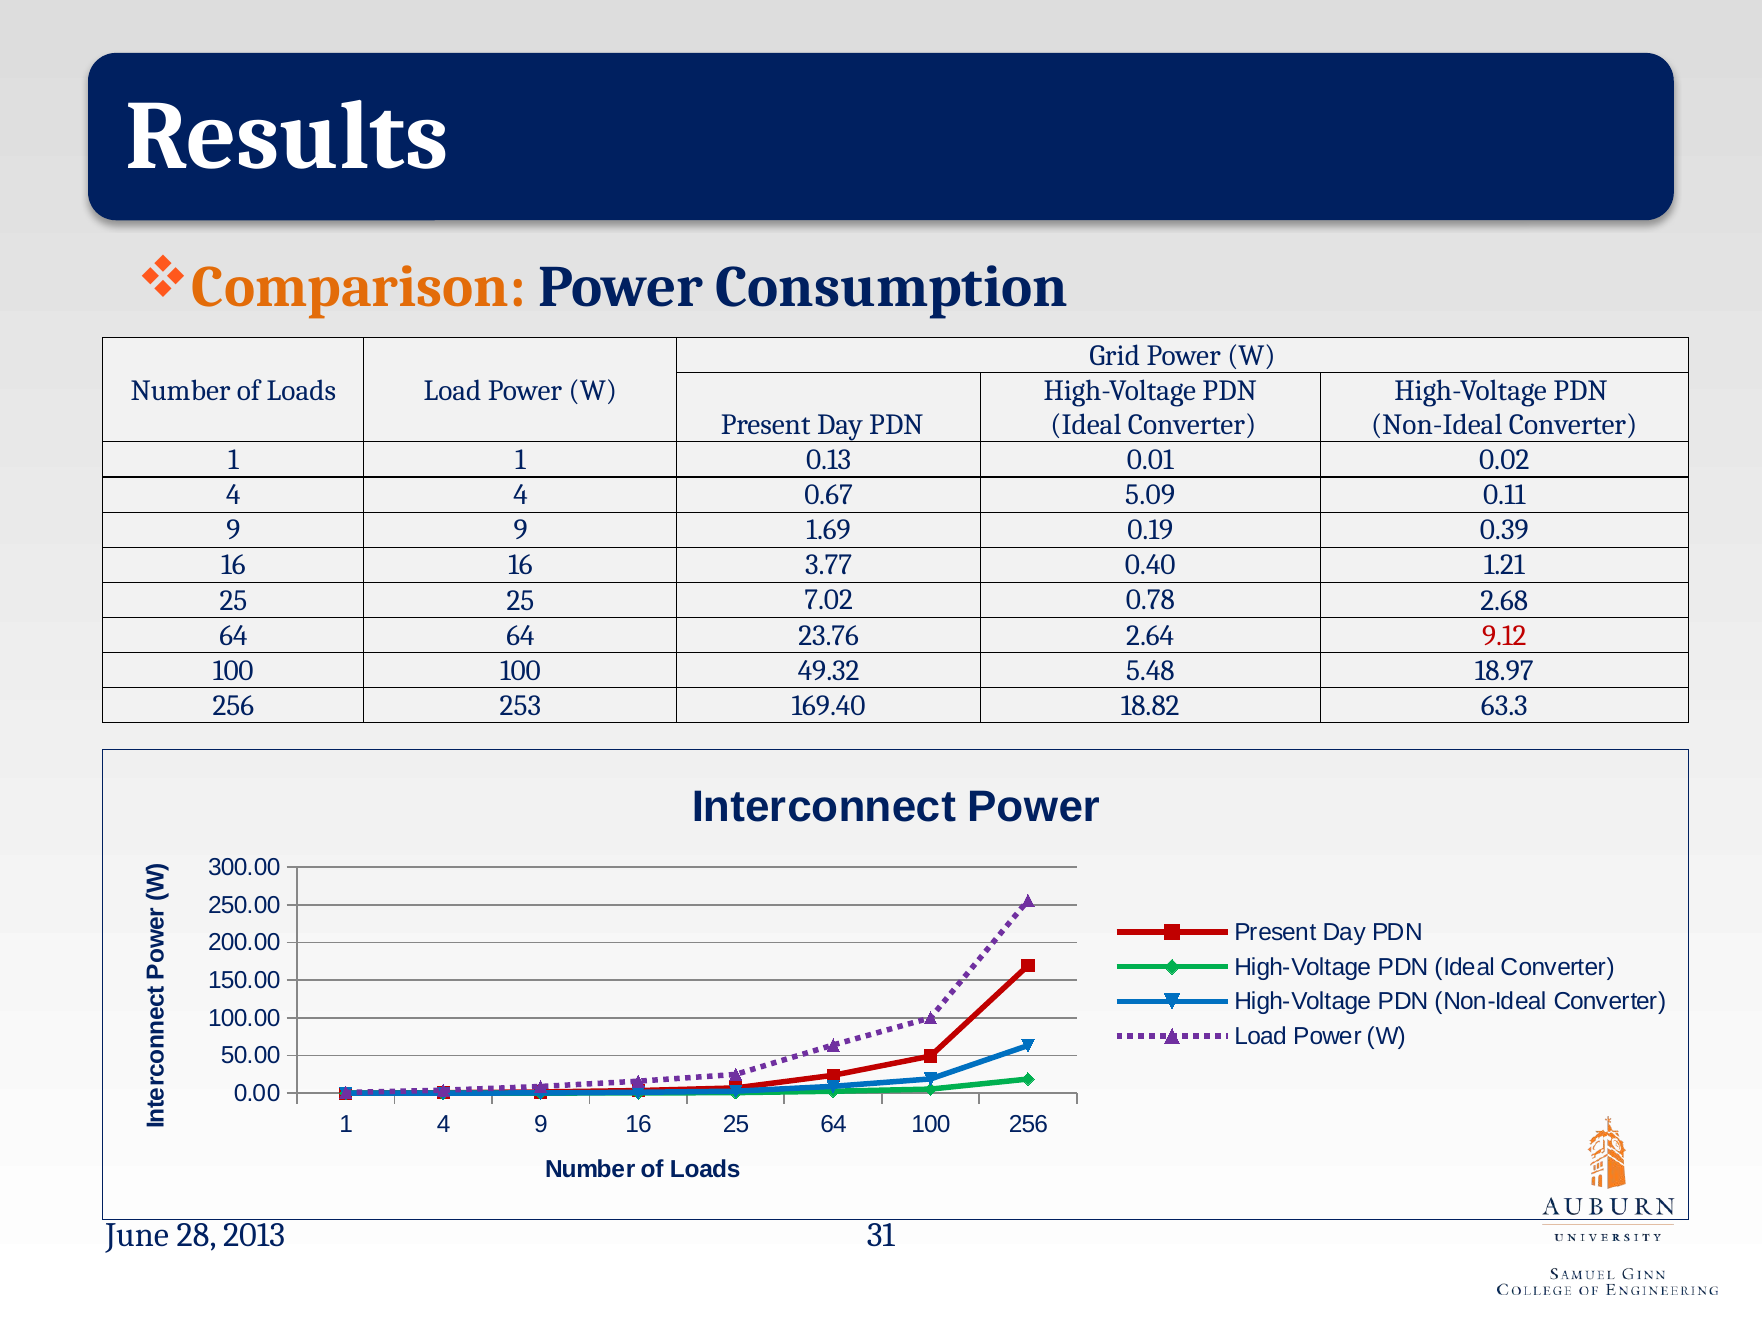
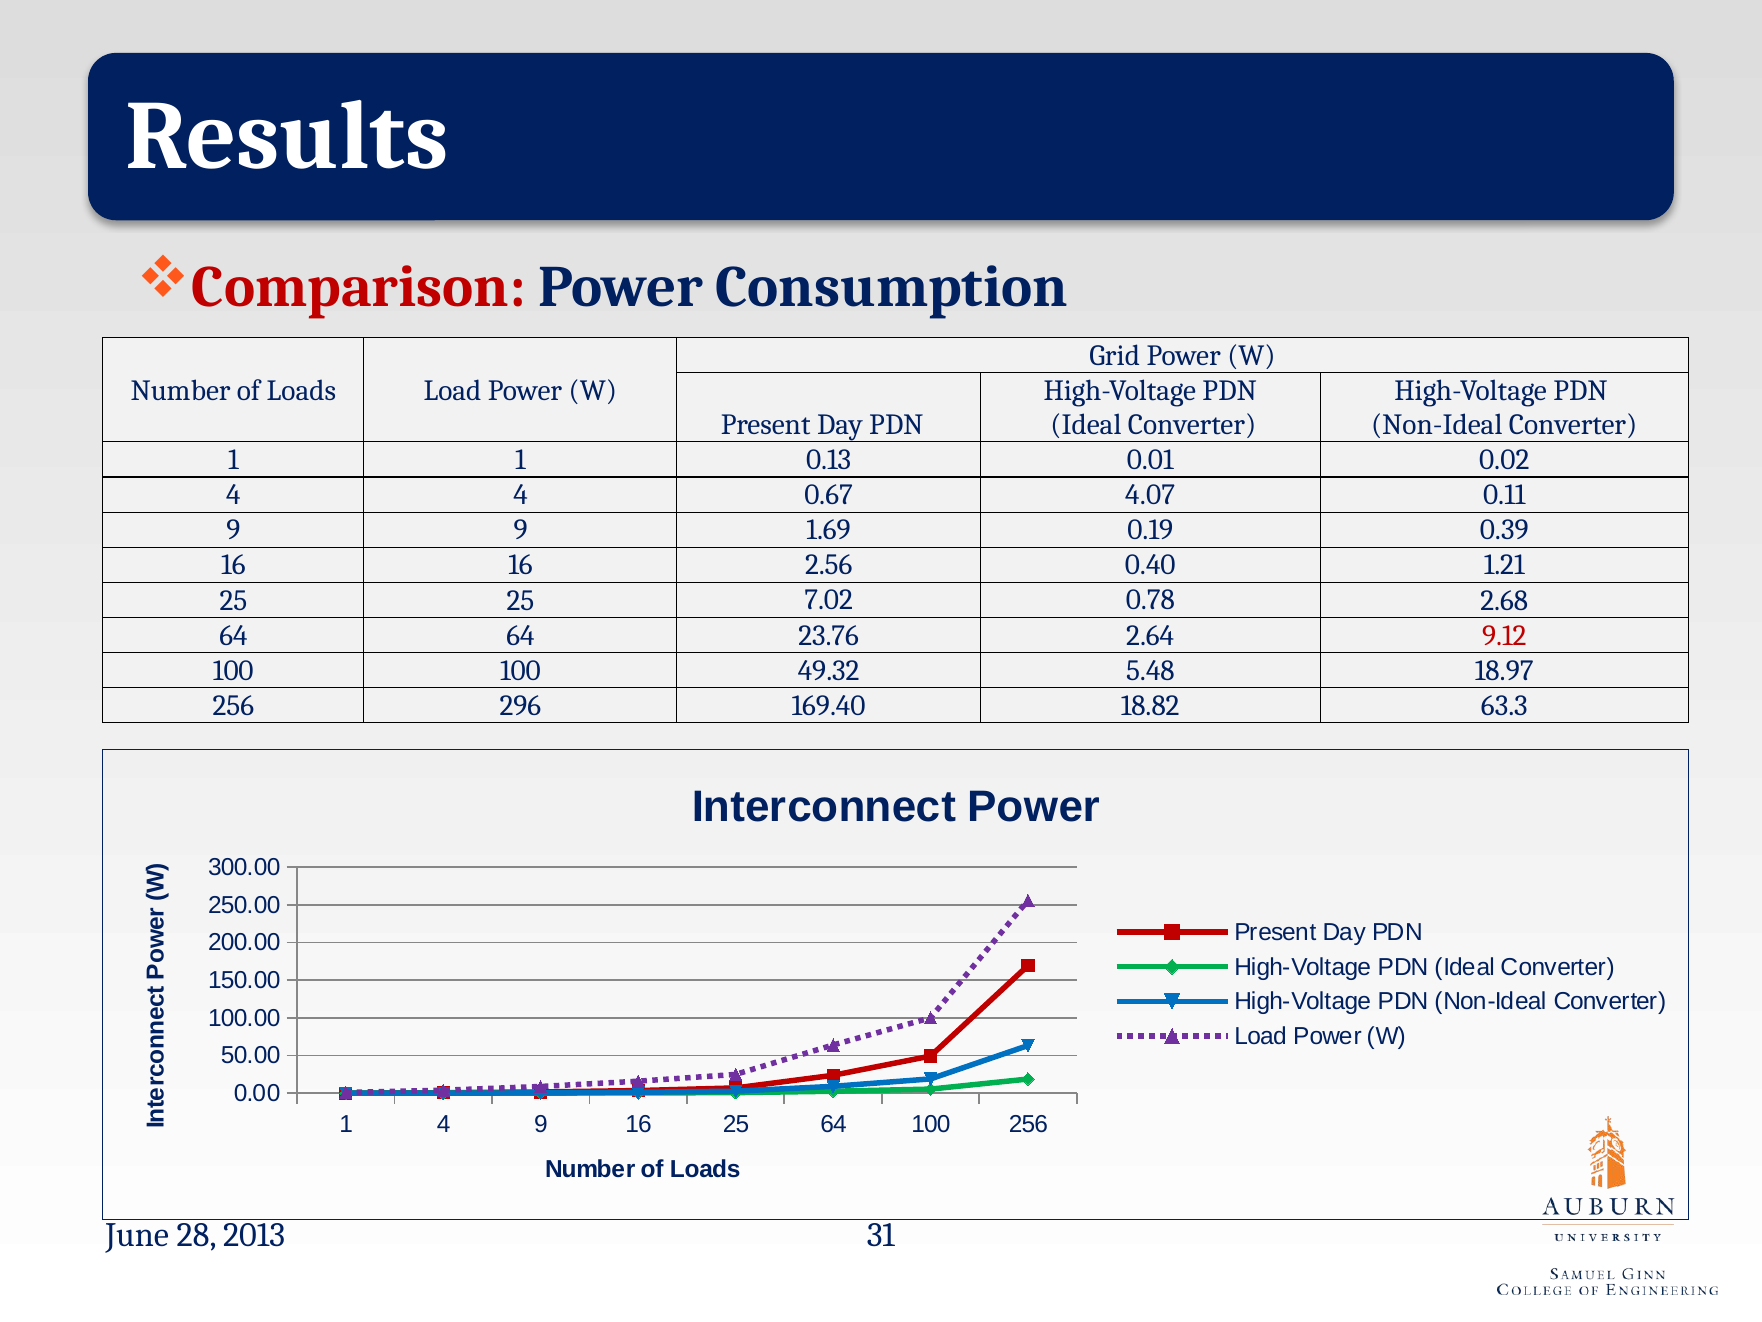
Comparison colour: orange -> red (359, 287)
5.09: 5.09 -> 4.07 (1150, 495)
3.77: 3.77 -> 2.56 (829, 565)
253: 253 -> 296 (520, 705)
